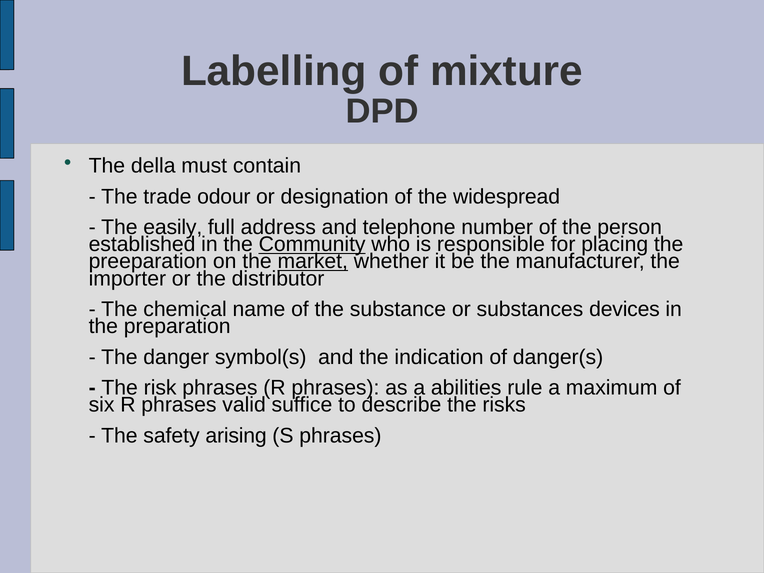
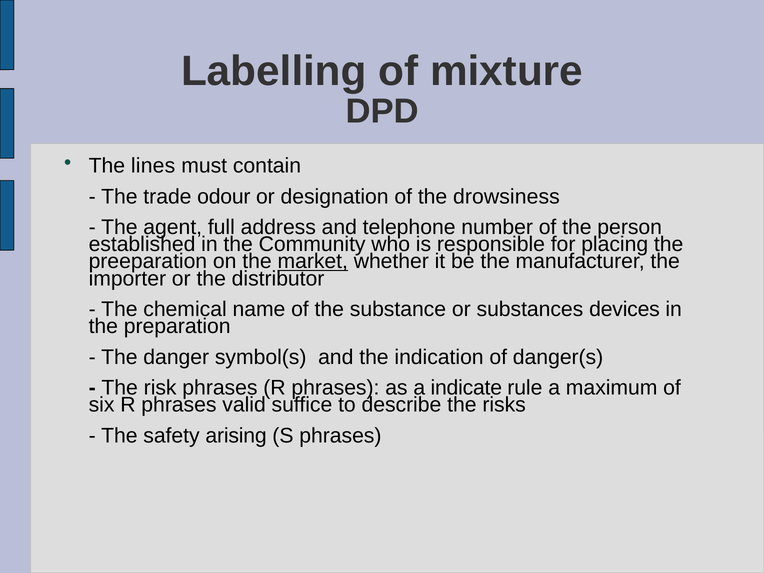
della: della -> lines (153, 166)
widespread: widespread -> drowsiness (506, 197)
easily: easily -> agent (173, 227)
Community underline: present -> none (312, 244)
abilities: abilities -> indicate (466, 388)
